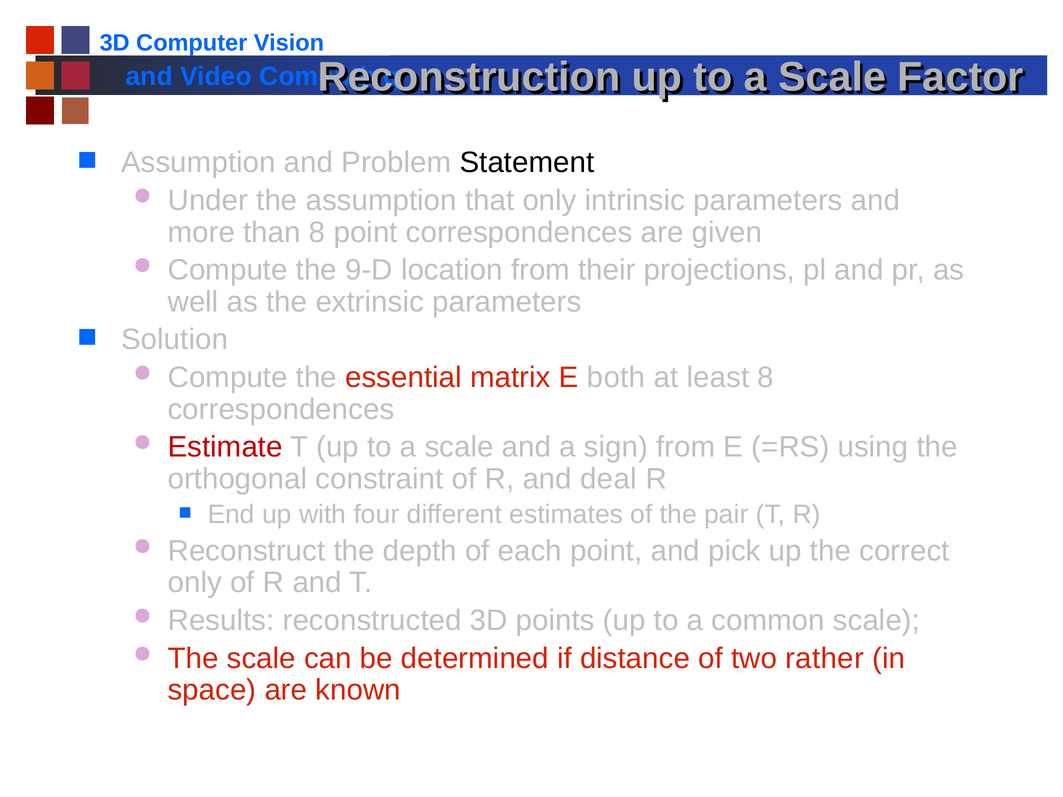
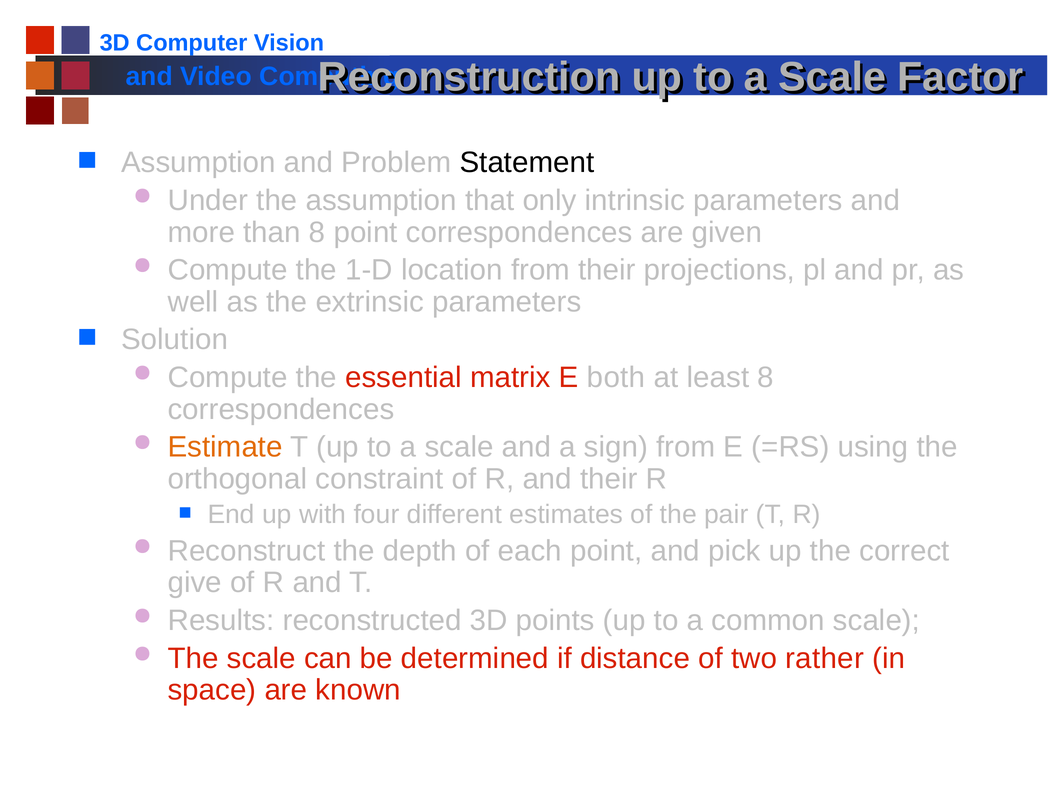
9-D: 9-D -> 1-D (369, 270)
Estimate colour: red -> orange (225, 447)
and deal: deal -> their (609, 479)
only: only -> give (195, 583)
